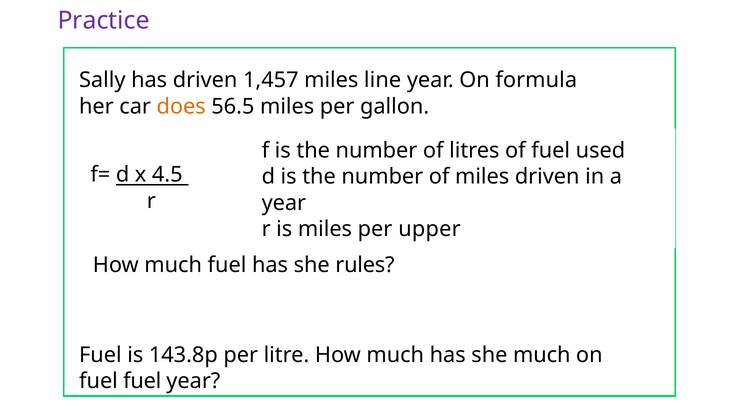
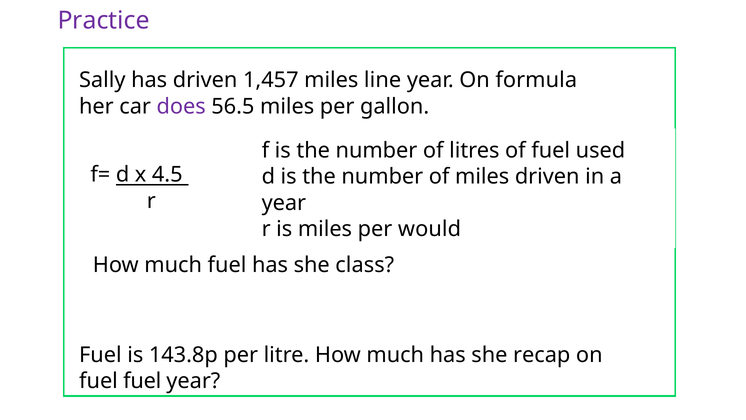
does colour: orange -> purple (181, 106)
upper: upper -> would (430, 229)
rules: rules -> class (365, 265)
she much: much -> recap (542, 355)
